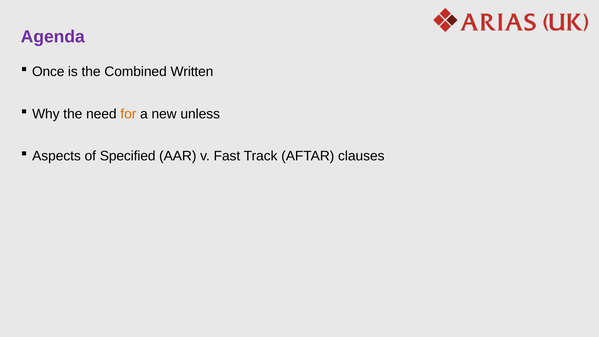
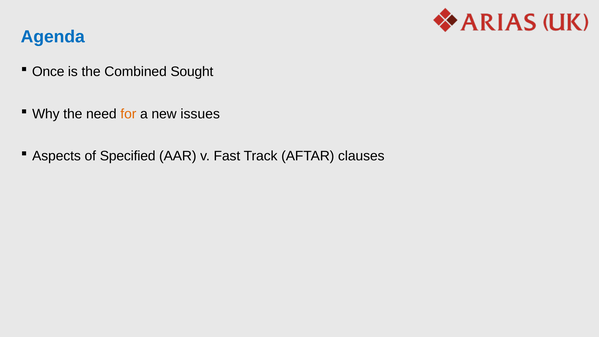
Agenda colour: purple -> blue (53, 37)
Written: Written -> Sought (192, 72)
unless: unless -> issues (200, 114)
